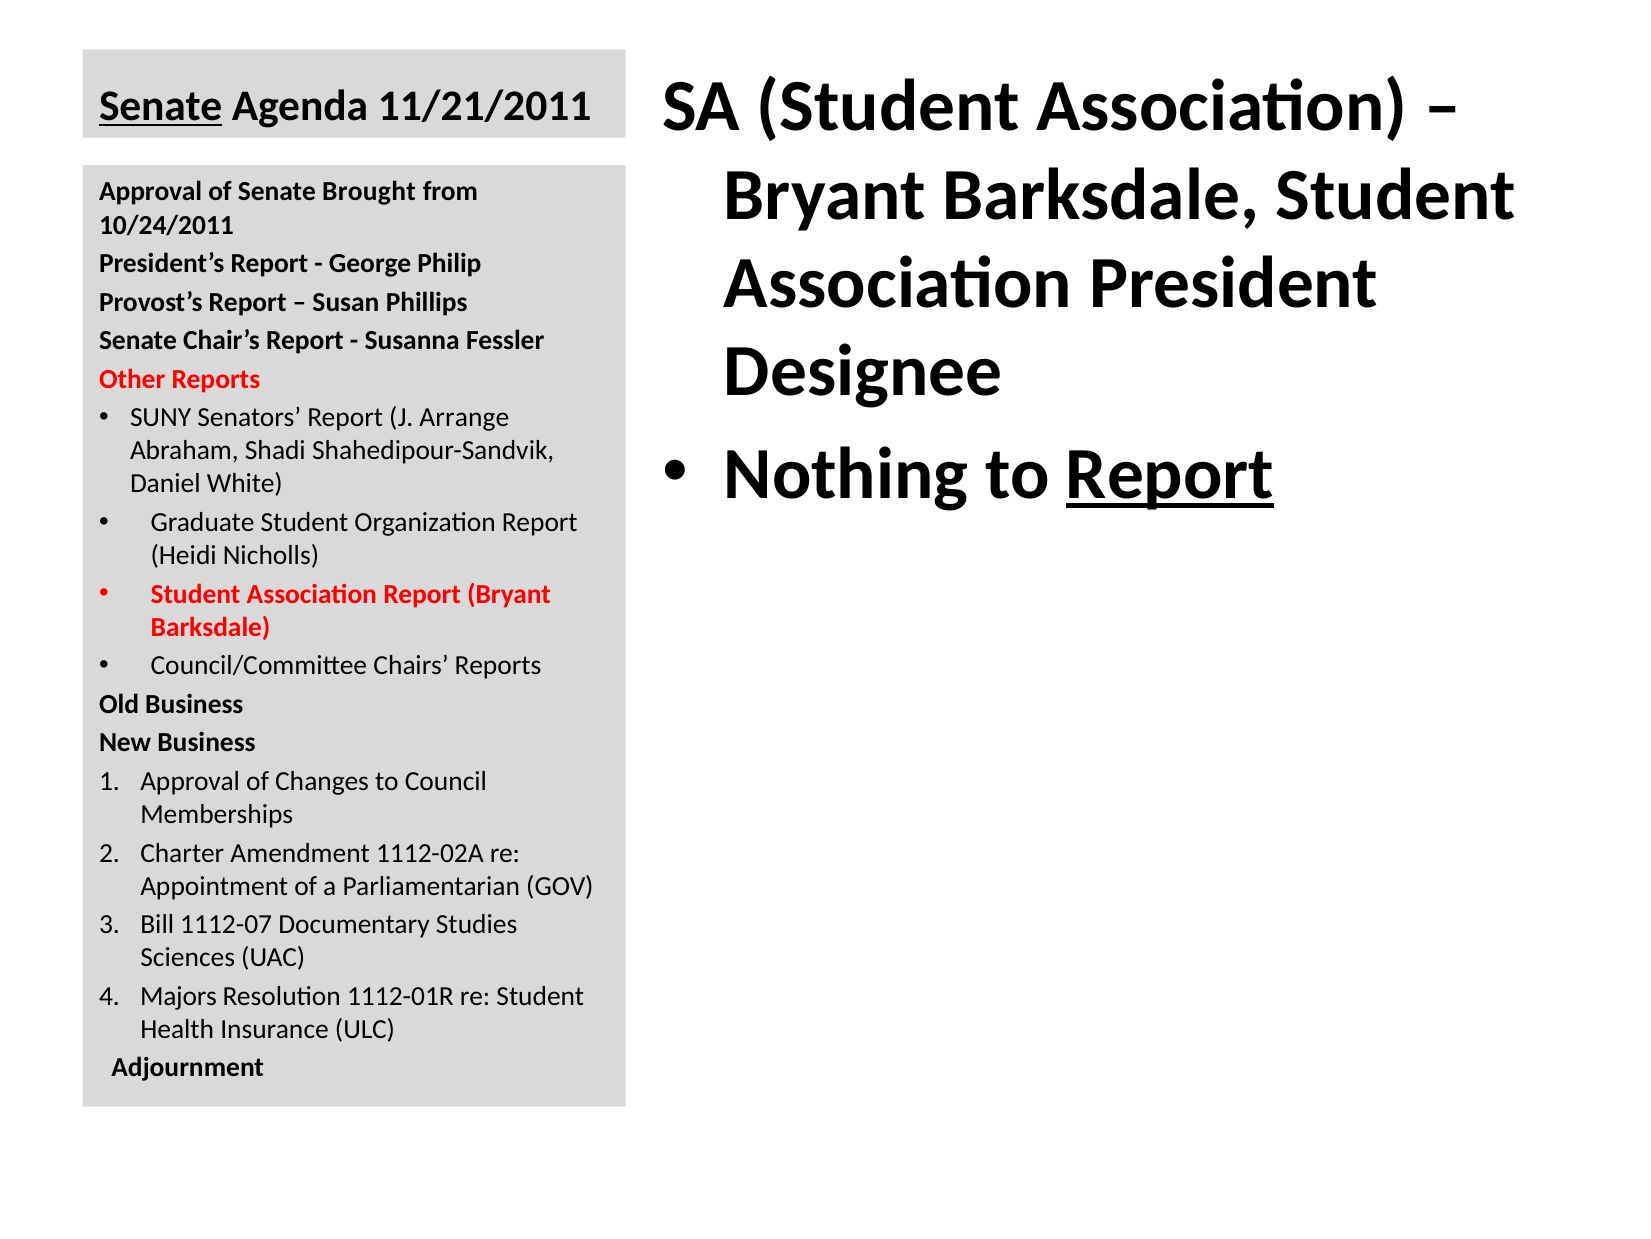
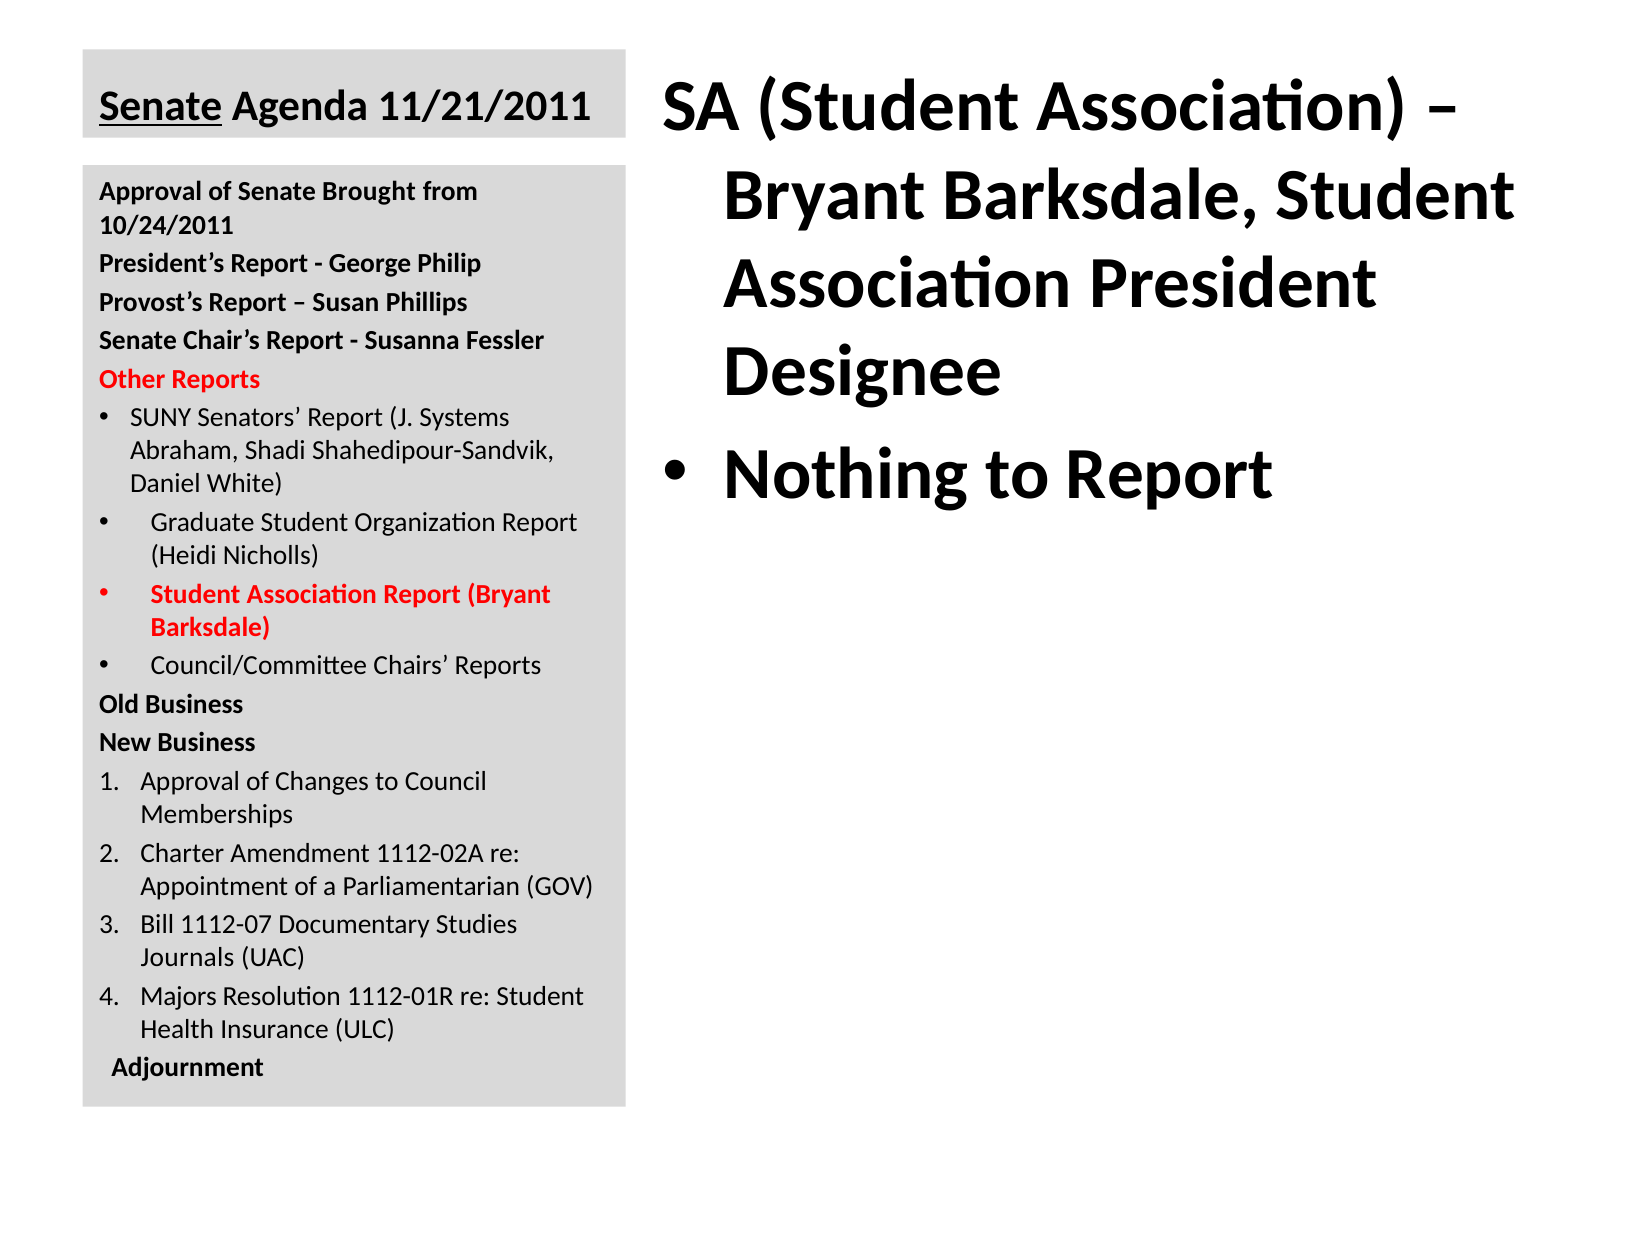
Arrange: Arrange -> Systems (465, 418)
Report underline: present -> none (1170, 474)
Sciences: Sciences -> Journals (188, 957)
